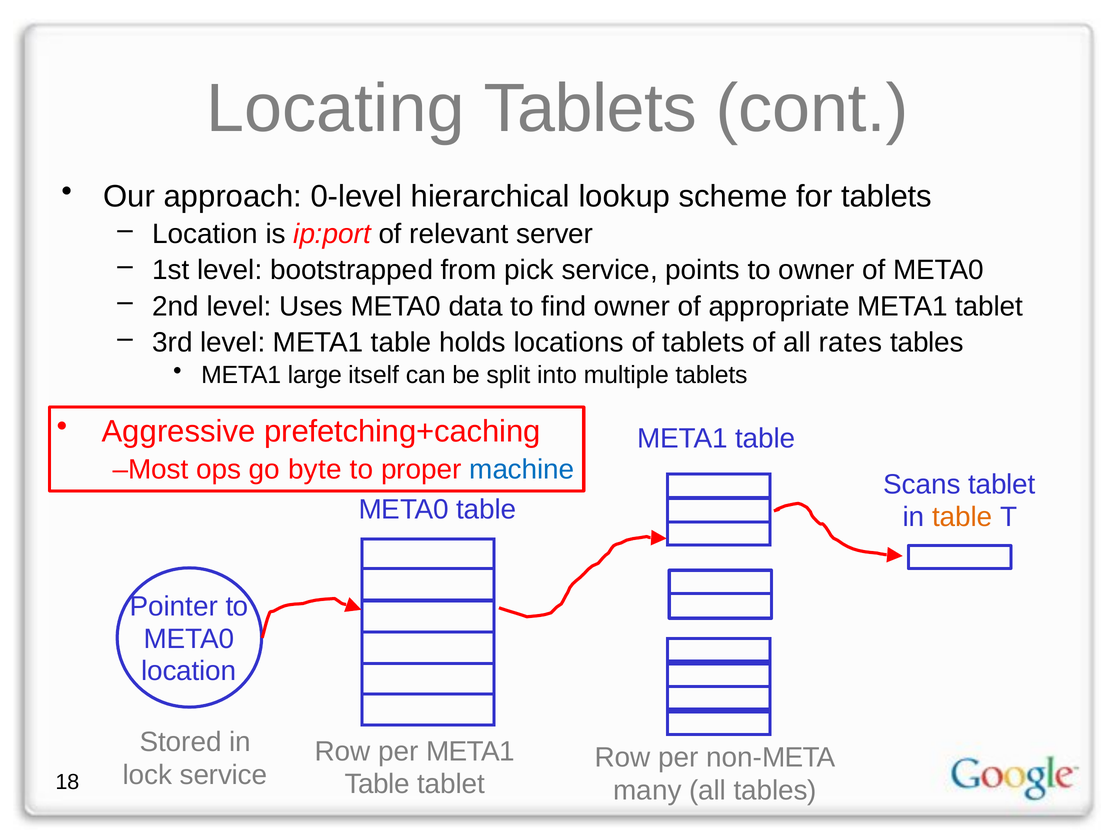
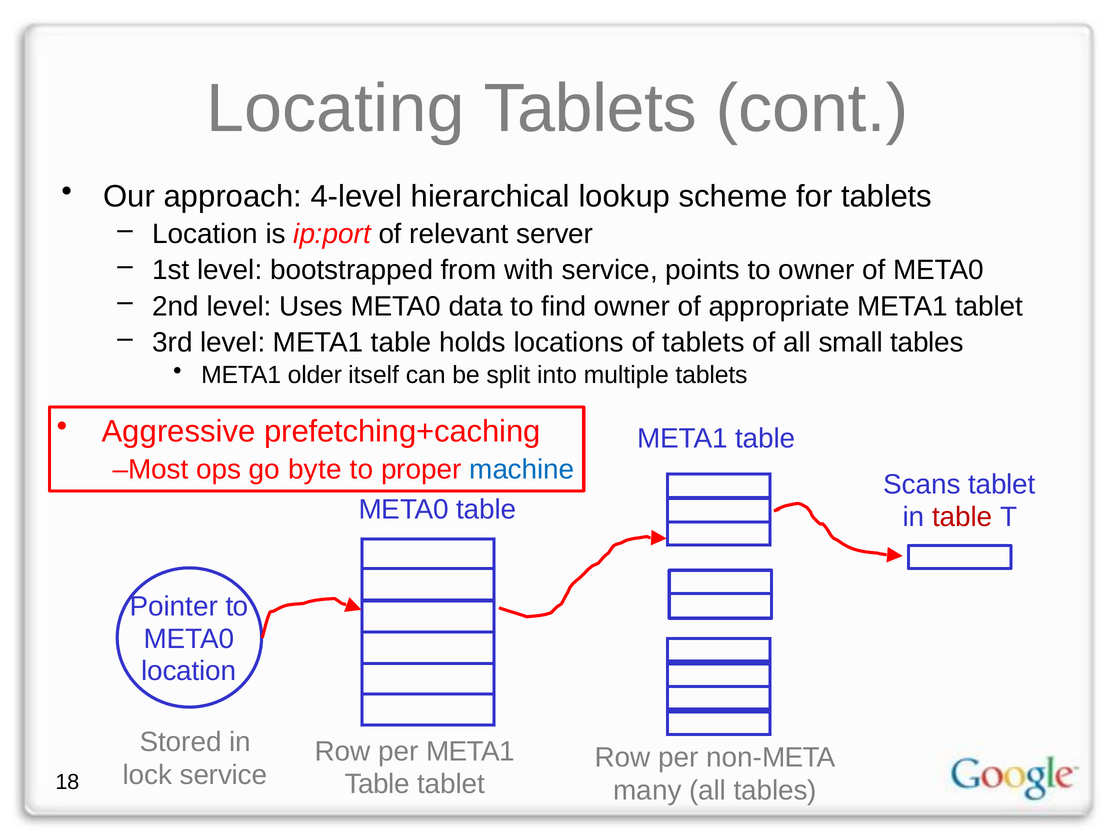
0-level: 0-level -> 4-level (356, 196)
pick: pick -> with (529, 270)
rates: rates -> small (851, 342)
large: large -> older (315, 375)
table colour: orange -> red (962, 517)
